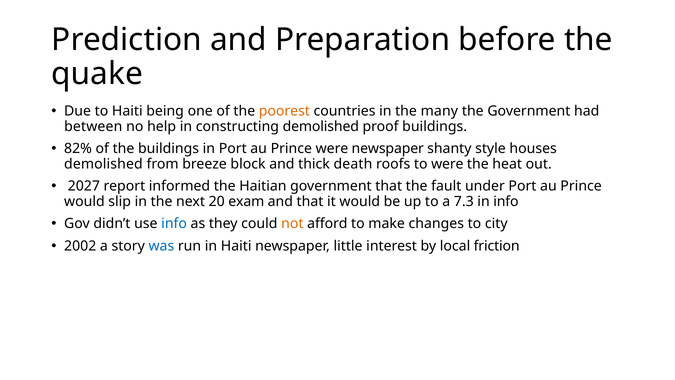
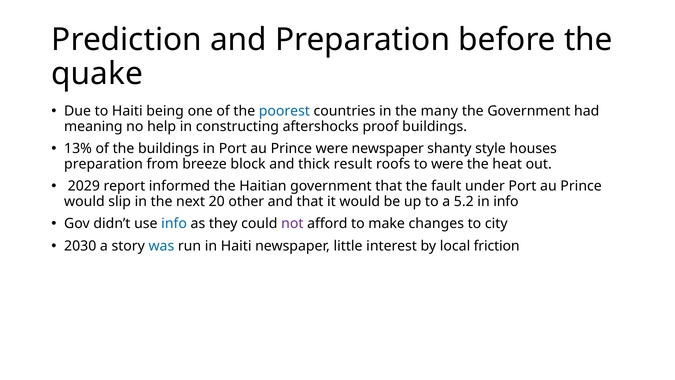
poorest colour: orange -> blue (284, 111)
between: between -> meaning (93, 126)
constructing demolished: demolished -> aftershocks (321, 126)
82%: 82% -> 13% (78, 149)
demolished: demolished -> preparation (103, 164)
death: death -> result (353, 164)
2027: 2027 -> 2029 (84, 186)
exam: exam -> other (246, 201)
7.3: 7.3 -> 5.2 (464, 201)
not colour: orange -> purple (292, 223)
2002: 2002 -> 2030 (80, 246)
